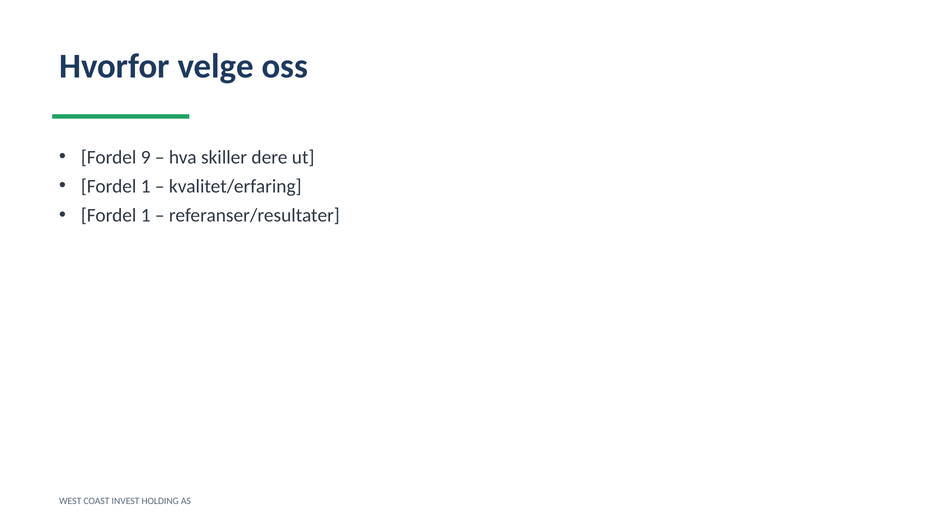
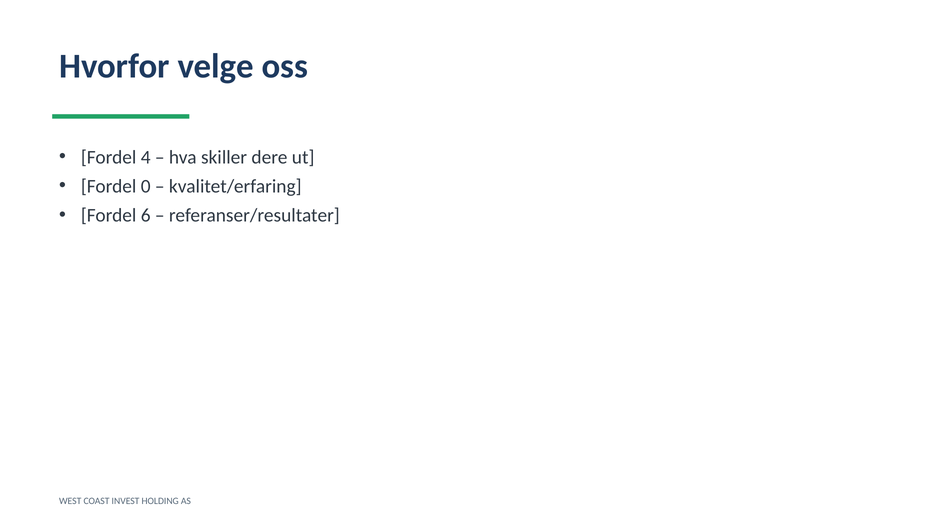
9: 9 -> 4 (146, 157)
1: 1 -> 0 (146, 186)
1: 1 -> 6 (146, 215)
